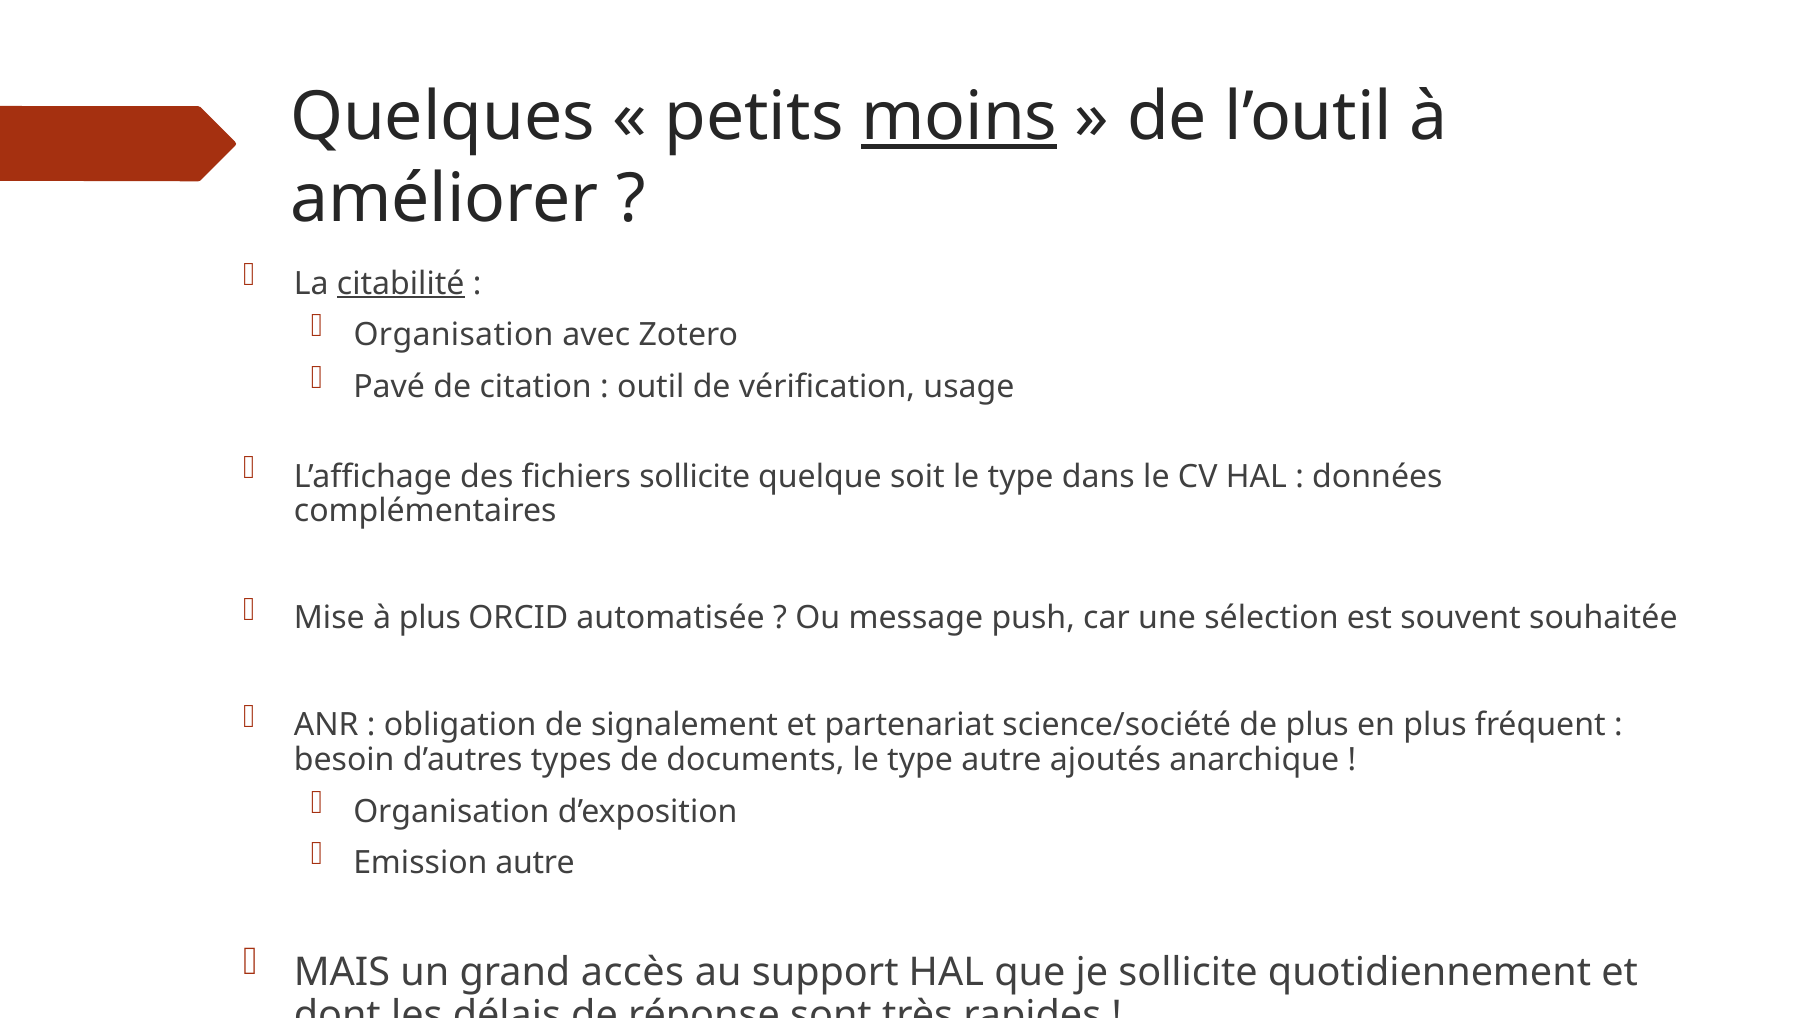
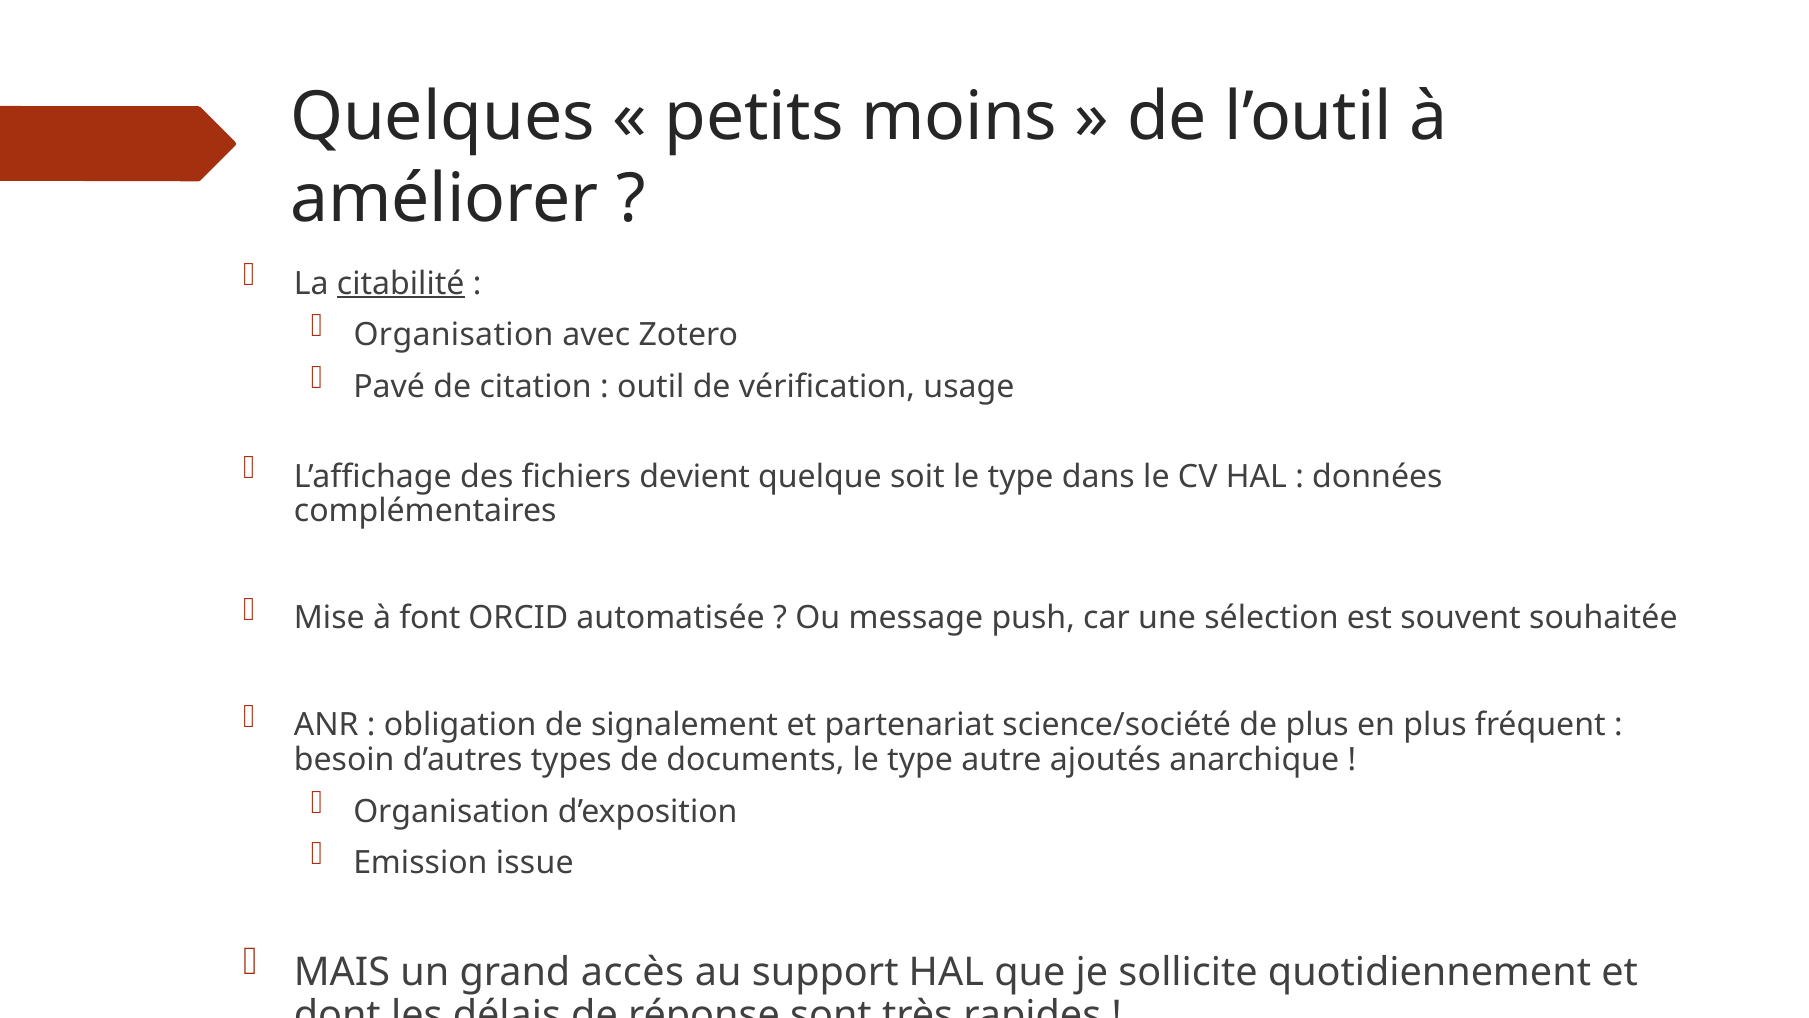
moins underline: present -> none (959, 117)
fichiers sollicite: sollicite -> devient (695, 476)
à plus: plus -> font (430, 618)
Emission autre: autre -> issue (535, 863)
